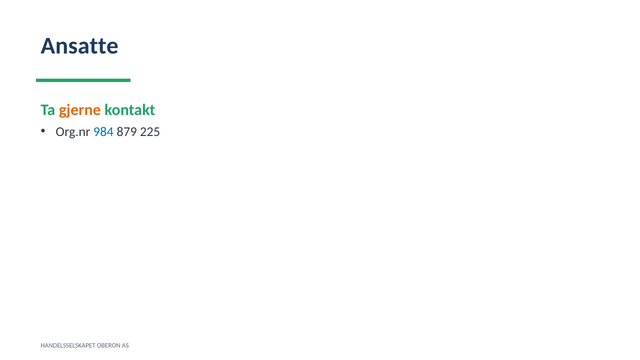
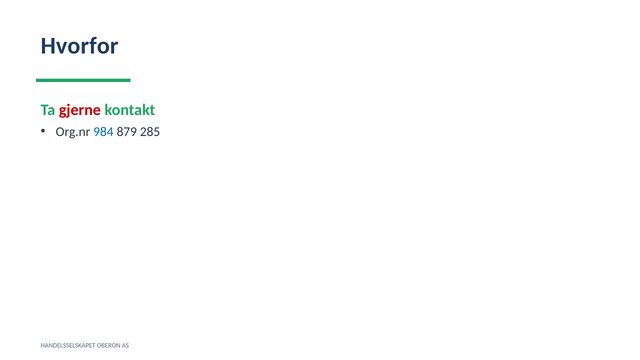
Ansatte: Ansatte -> Hvorfor (80, 46)
gjerne colour: orange -> red (80, 110)
225: 225 -> 285 (150, 132)
